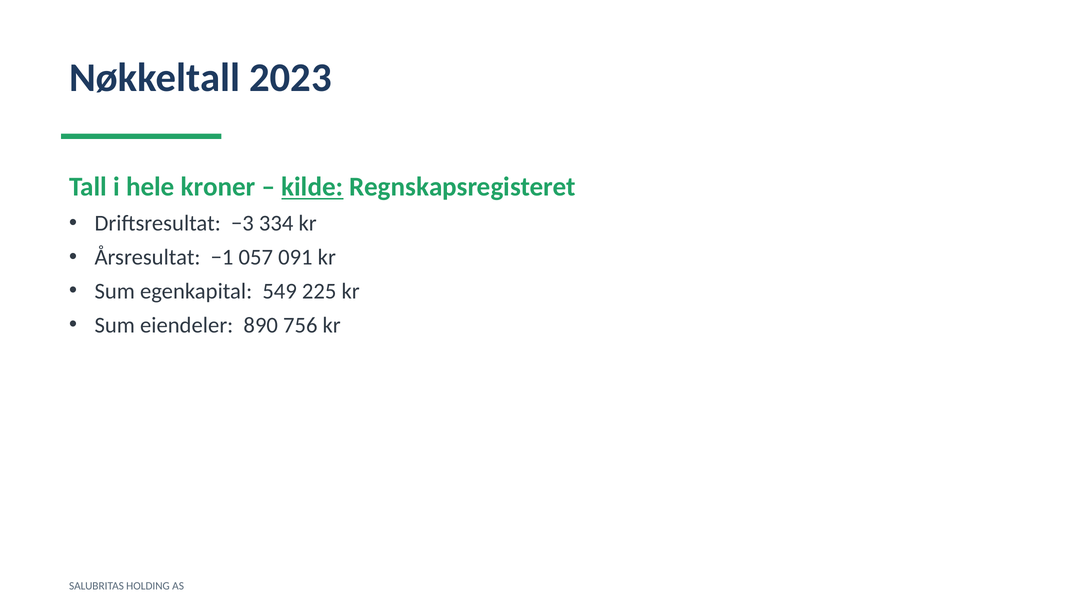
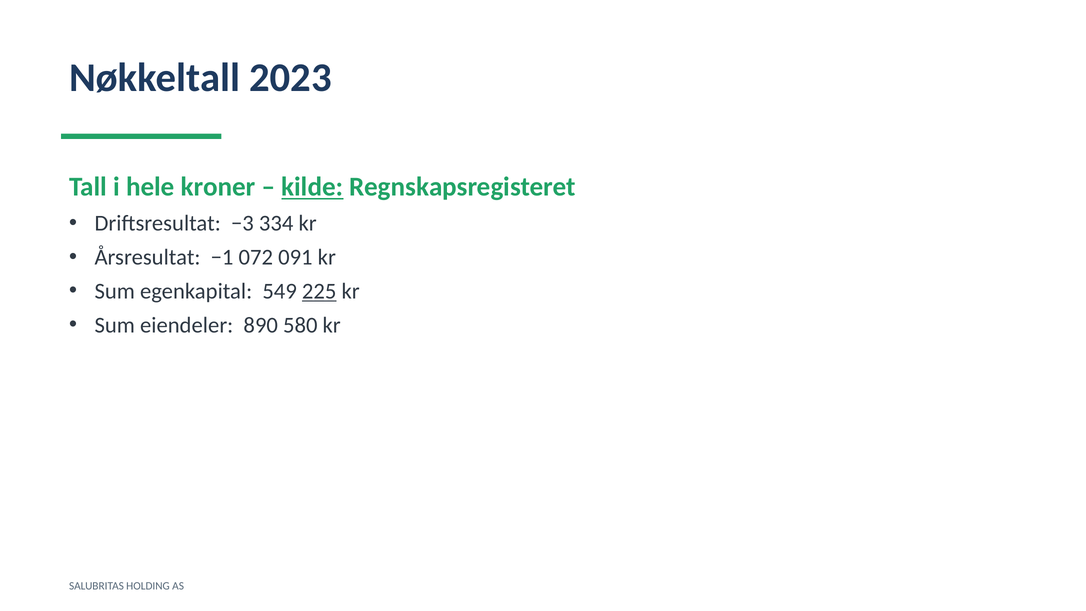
057: 057 -> 072 (256, 257)
225 underline: none -> present (319, 291)
756: 756 -> 580 (300, 325)
